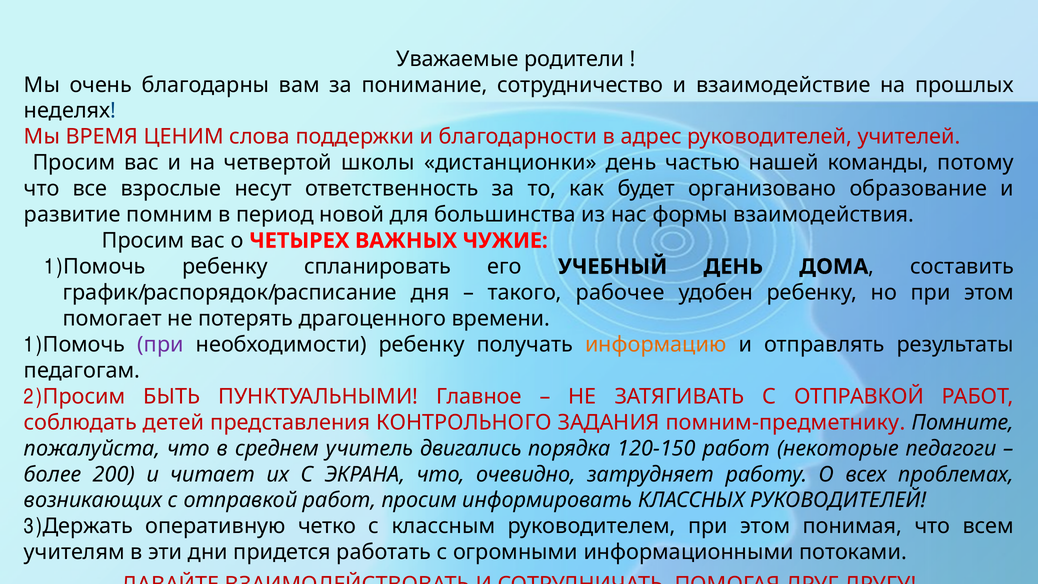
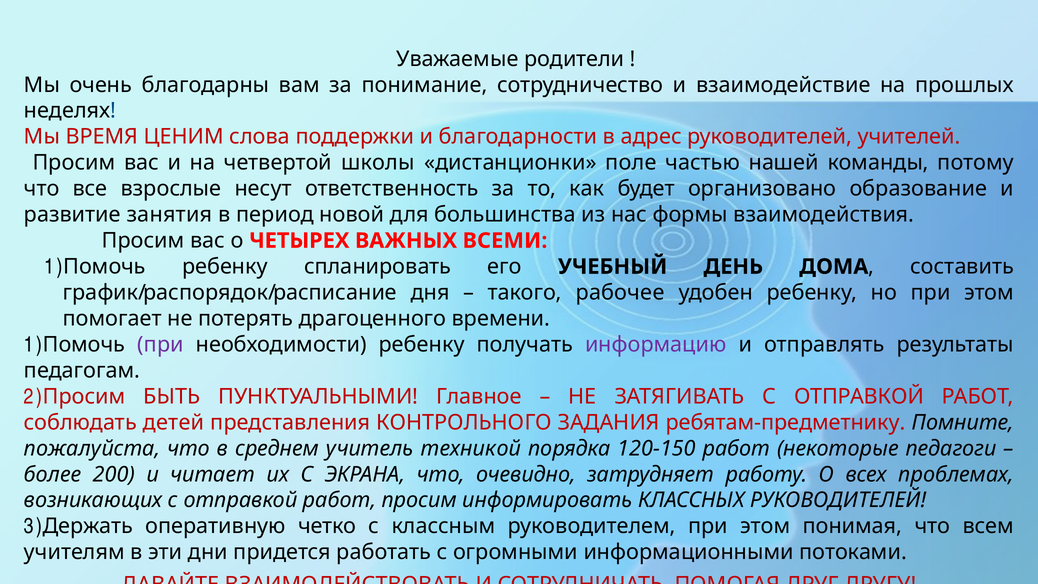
дистанционки день: день -> поле (631, 163)
помним: помним -> занятия (169, 215)
ЧУЖИЕ: ЧУЖИЕ -> ВСЕМИ (505, 241)
информацию colour: orange -> purple (656, 344)
помним-предметнику: помним-предметнику -> ребятам-предметнику (786, 422)
двигались: двигались -> техникой (471, 448)
